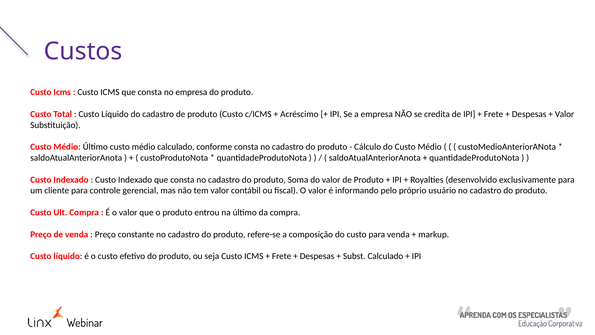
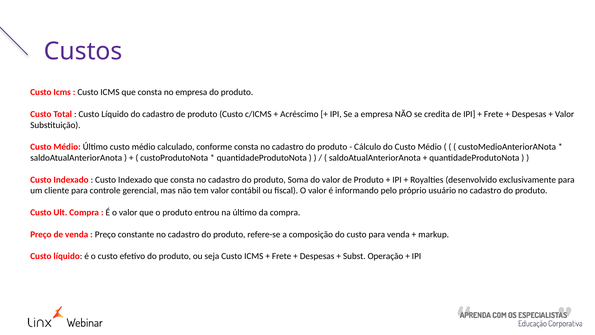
Subst Calculado: Calculado -> Operação (385, 256)
